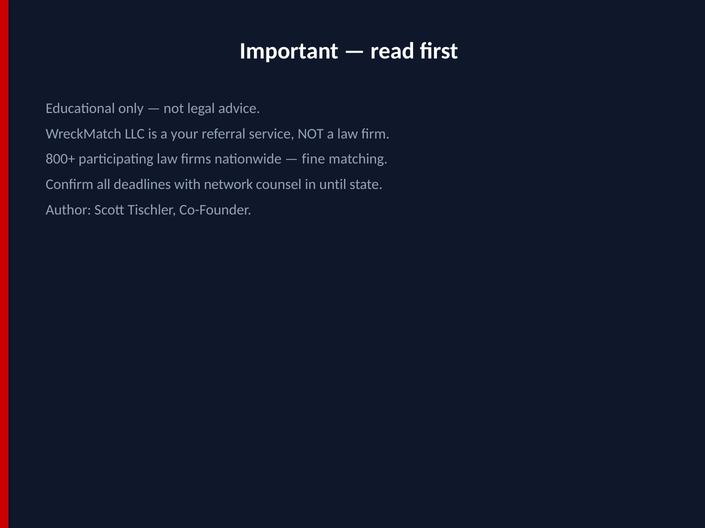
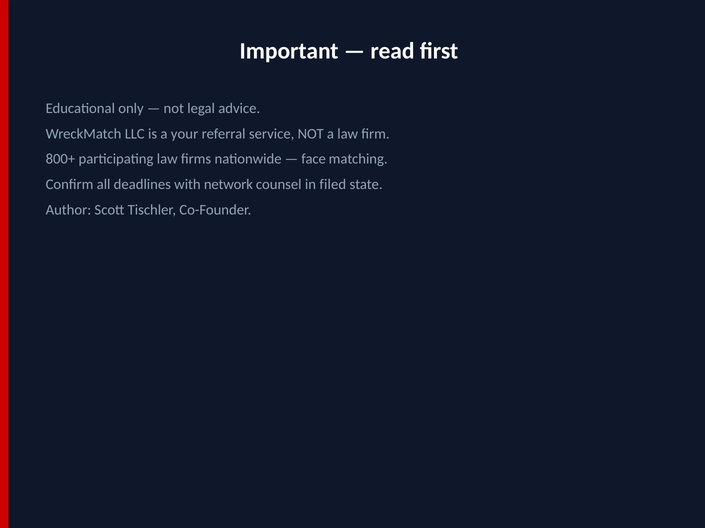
fine: fine -> face (314, 159)
until: until -> filed (333, 185)
